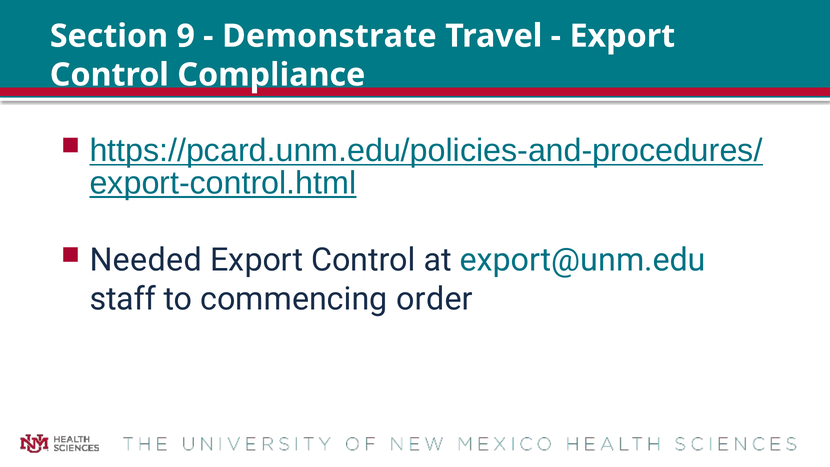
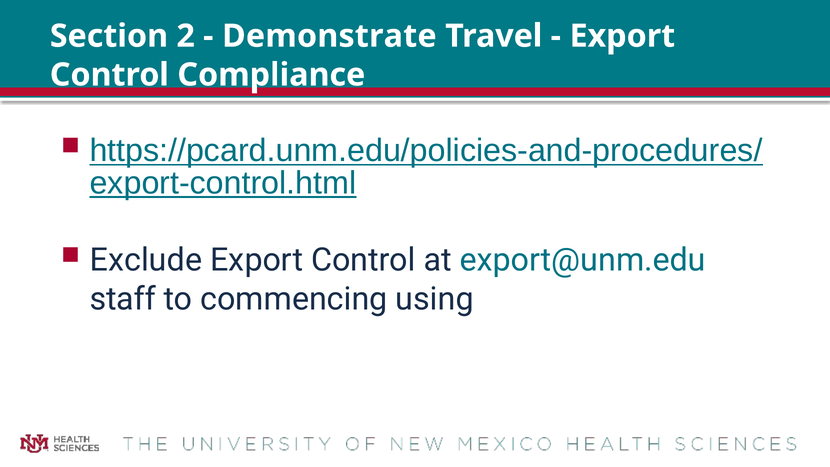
9: 9 -> 2 (186, 36)
Needed: Needed -> Exclude (146, 260)
order: order -> using (435, 299)
